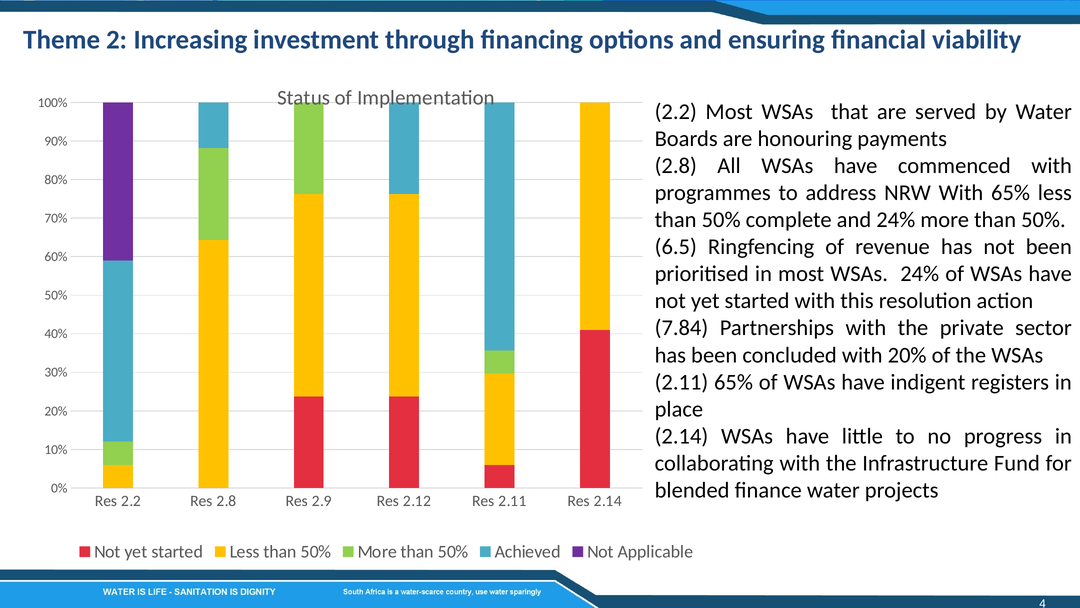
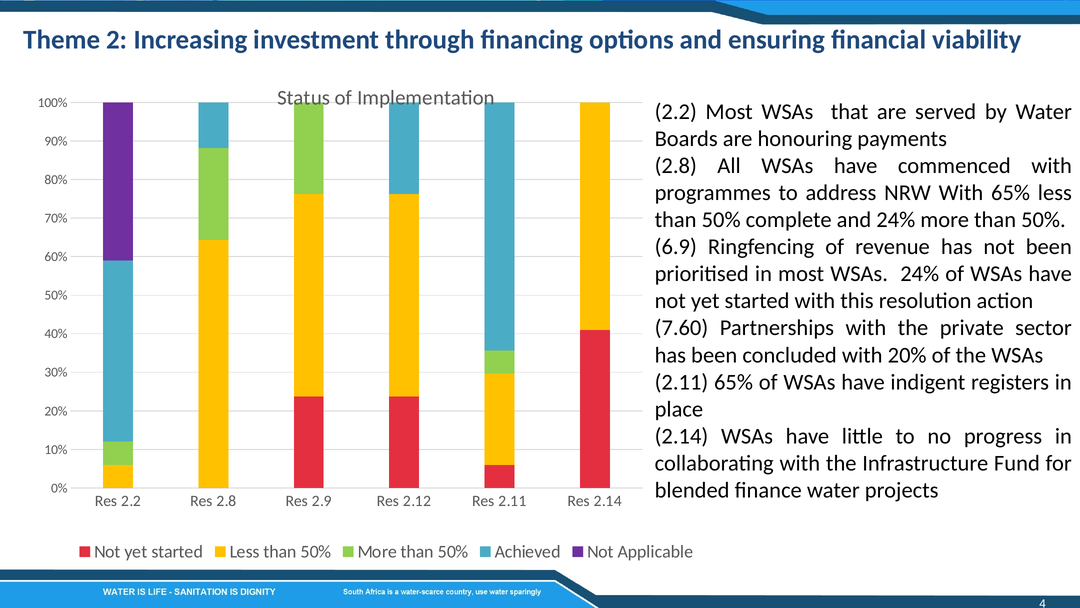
6.5: 6.5 -> 6.9 (676, 247)
7.84: 7.84 -> 7.60 (681, 328)
